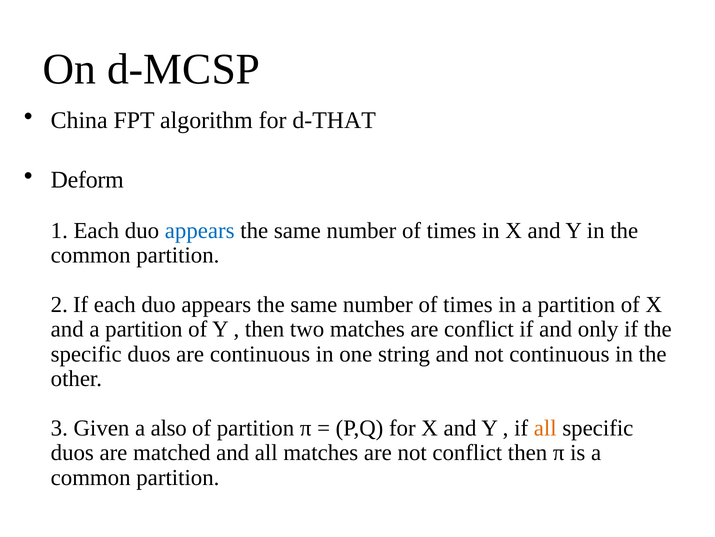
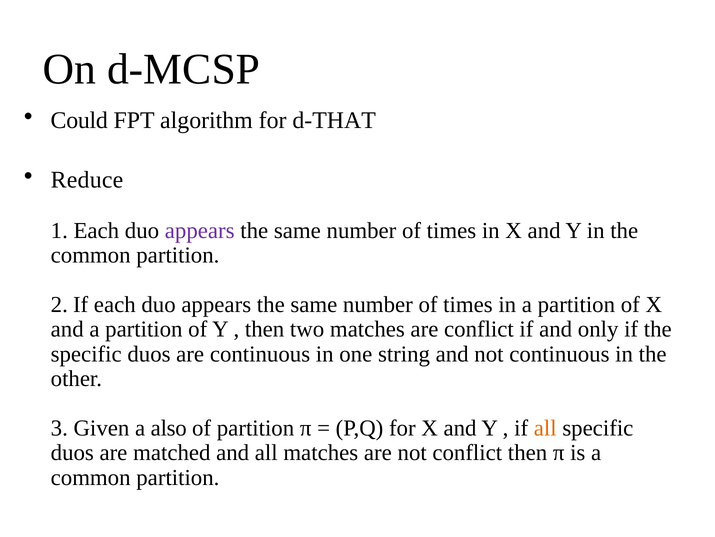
China: China -> Could (79, 120)
Deform: Deform -> Reduce (87, 179)
appears colour: blue -> purple (200, 230)
